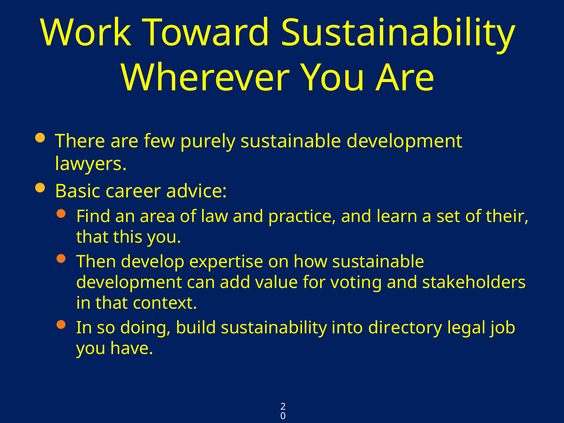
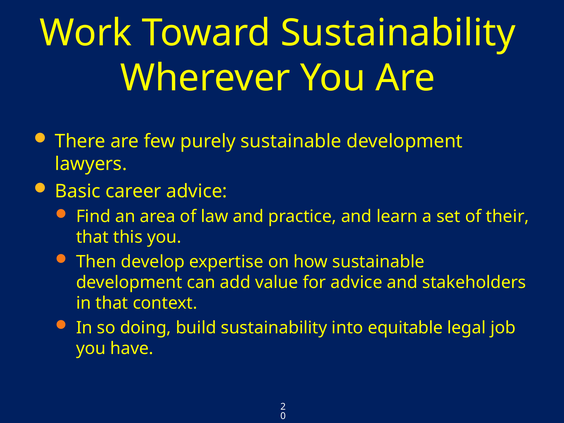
for voting: voting -> advice (356, 283)
directory: directory -> equitable (405, 328)
